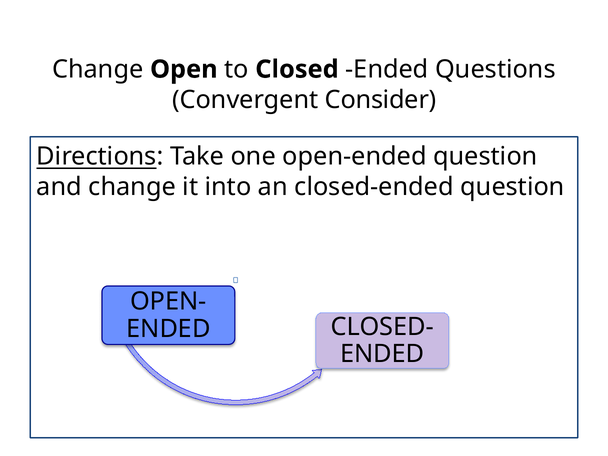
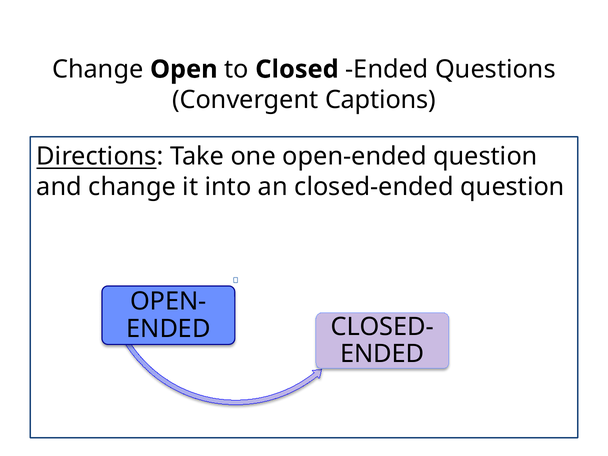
Consider: Consider -> Captions (381, 100)
